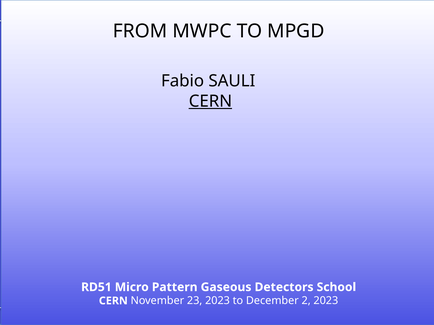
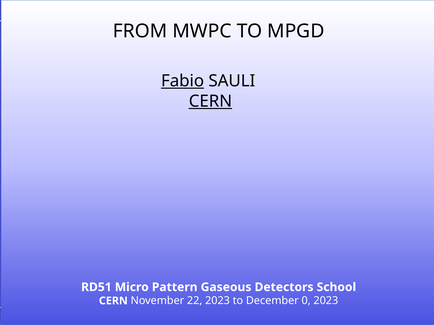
Fabio underline: none -> present (183, 81)
23: 23 -> 22 (195, 301)
2: 2 -> 0 (306, 301)
